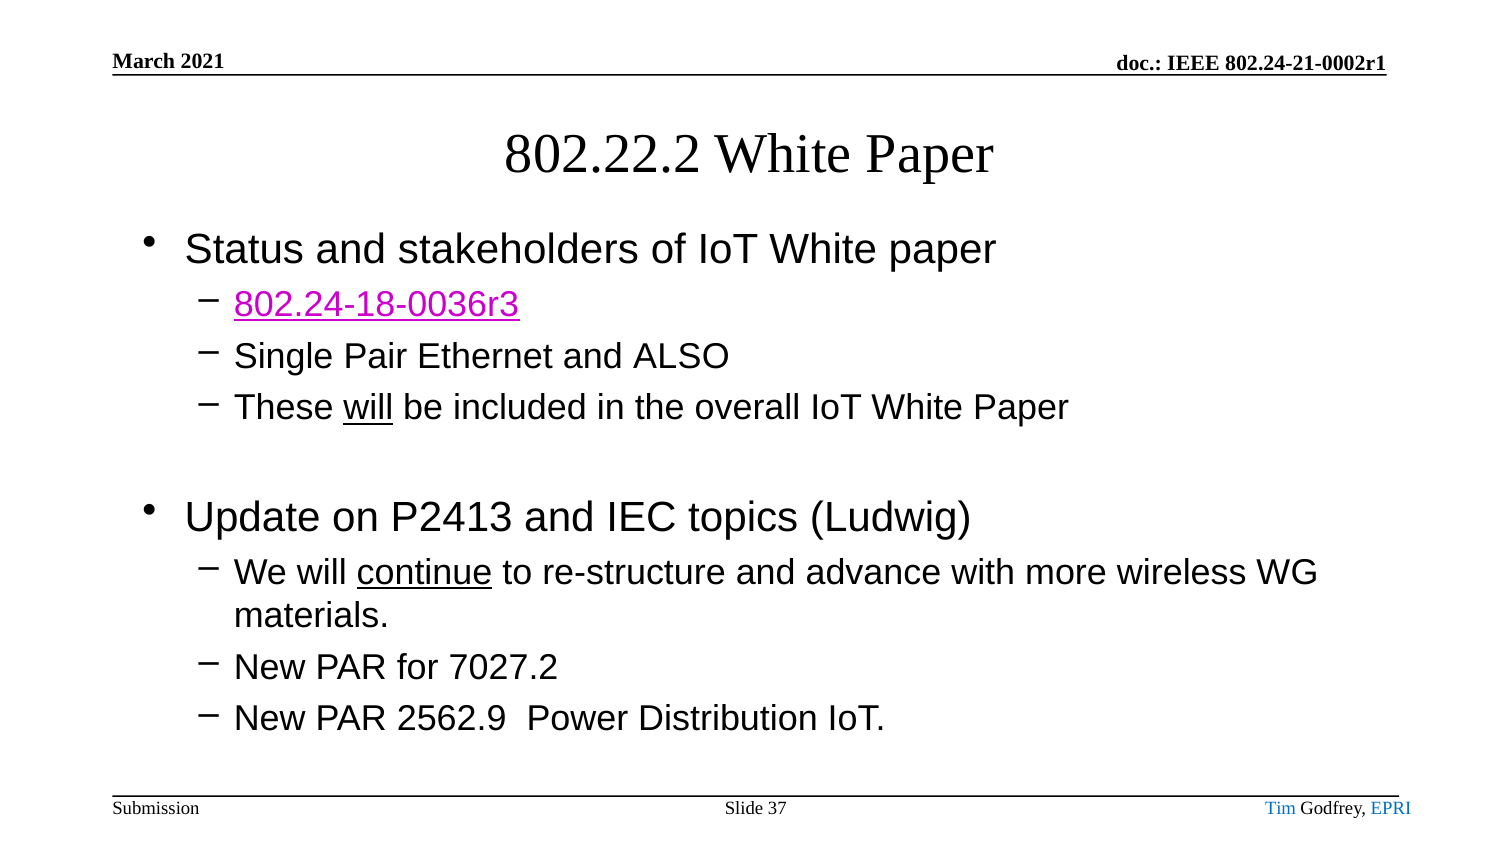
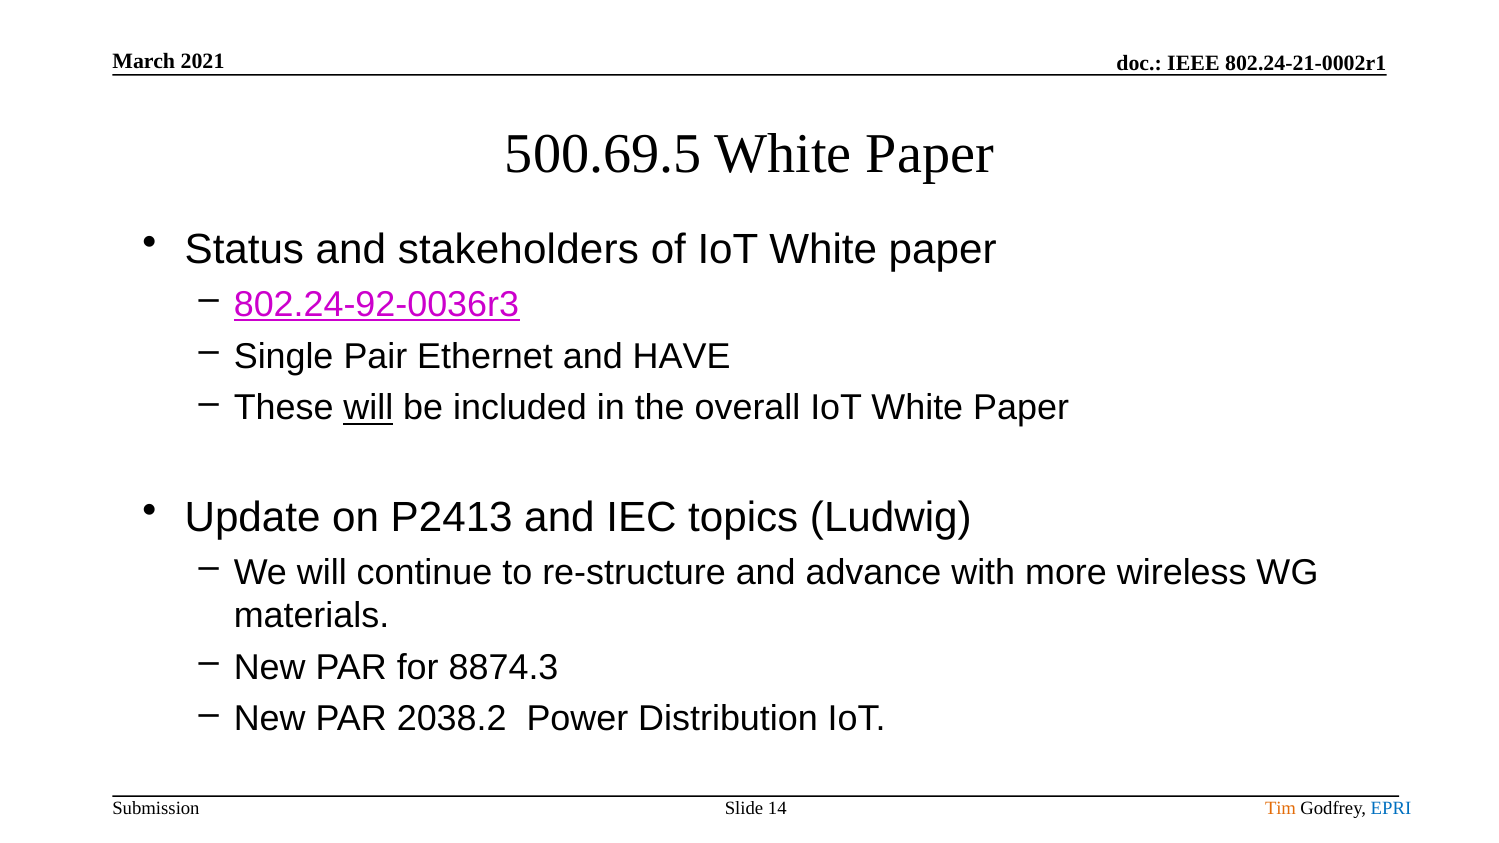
802.22.2: 802.22.2 -> 500.69.5 (603, 154)
802.24-18-0036r3: 802.24-18-0036r3 -> 802.24-92-0036r3 (376, 305)
ALSO: ALSO -> HAVE (682, 356)
continue underline: present -> none (425, 573)
7027.2: 7027.2 -> 8874.3 (504, 667)
2562.9: 2562.9 -> 2038.2 (452, 719)
37: 37 -> 14 (777, 809)
Tim colour: blue -> orange (1281, 809)
